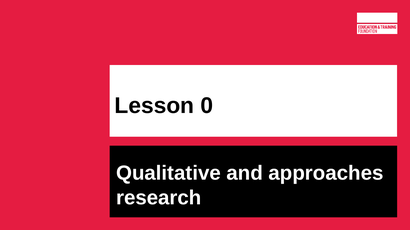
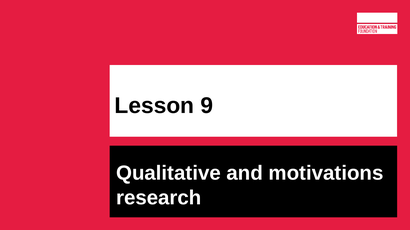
0: 0 -> 9 (207, 106)
approaches: approaches -> motivations (326, 174)
